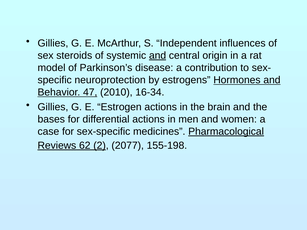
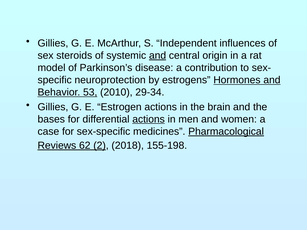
47: 47 -> 53 (90, 92)
16-34: 16-34 -> 29-34 (150, 92)
actions underline: none -> present (149, 119)
2077: 2077 -> 2018 (128, 146)
